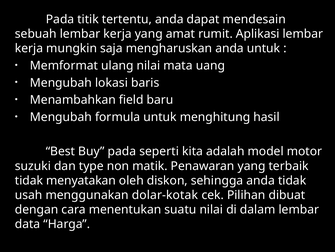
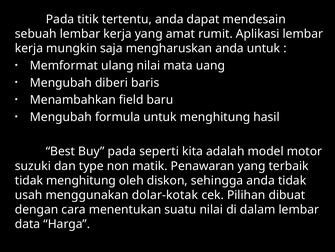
lokasi: lokasi -> diberi (111, 83)
tidak menyatakan: menyatakan -> menghitung (81, 180)
